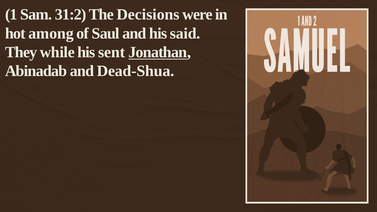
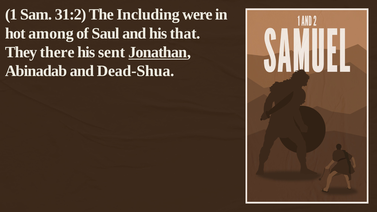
Decisions: Decisions -> Including (148, 14)
said: said -> that (185, 33)
while: while -> there (57, 52)
